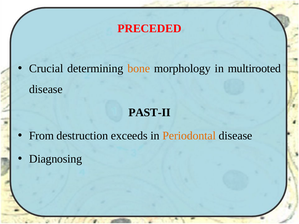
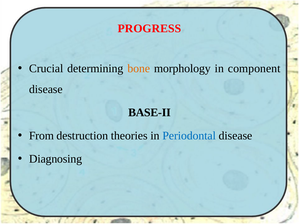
PRECEDED: PRECEDED -> PROGRESS (149, 28)
multirooted: multirooted -> component (254, 69)
PAST-II: PAST-II -> BASE-II (150, 113)
exceeds: exceeds -> theories (129, 136)
Periodontal colour: orange -> blue (189, 136)
